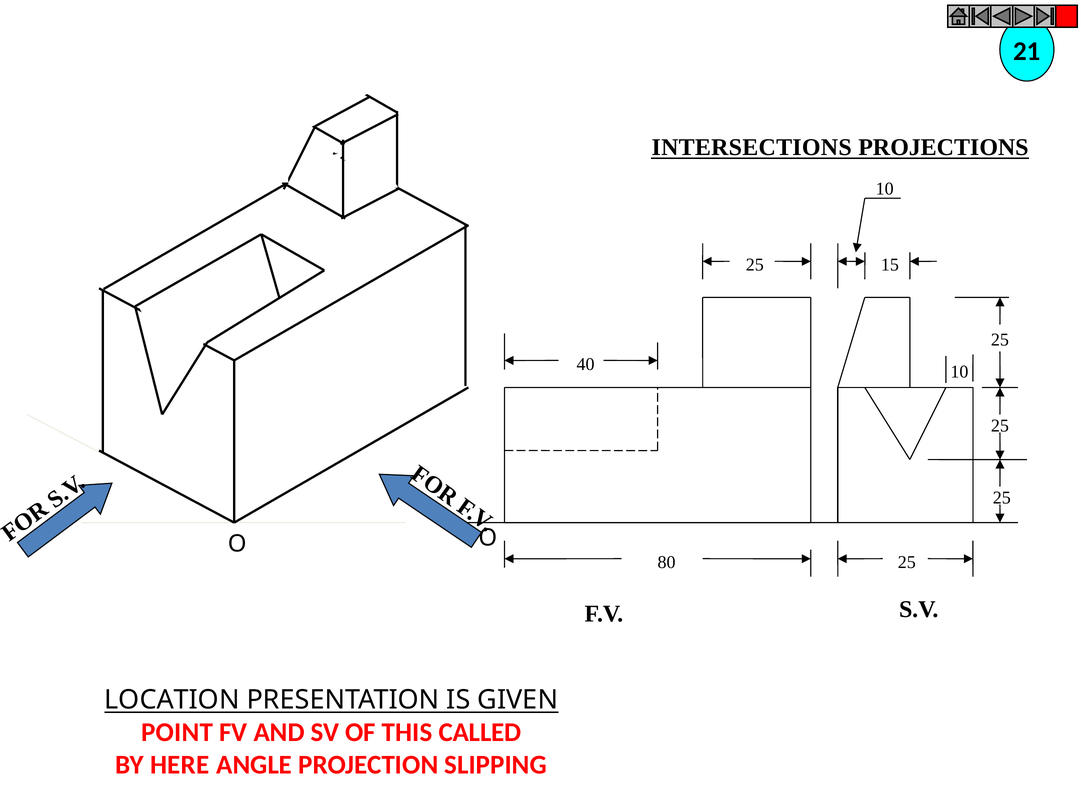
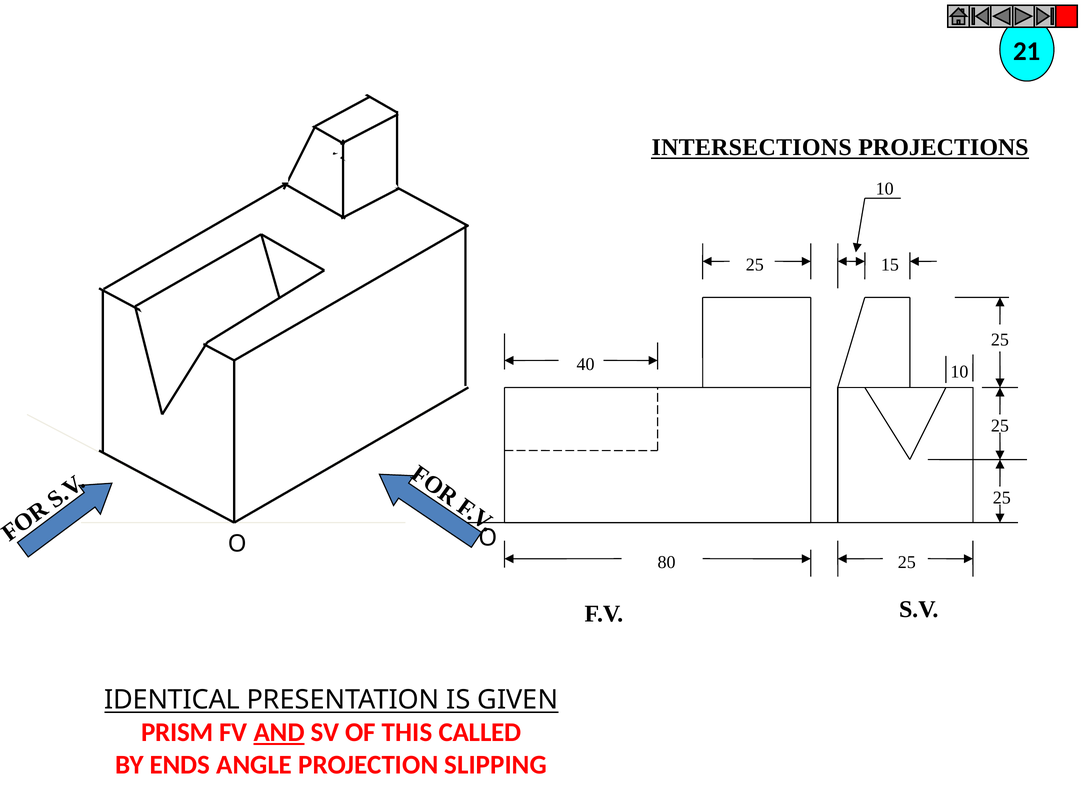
LOCATION: LOCATION -> IDENTICAL (172, 700)
POINT: POINT -> PRISM (177, 732)
AND underline: none -> present (279, 732)
HERE: HERE -> ENDS (180, 765)
